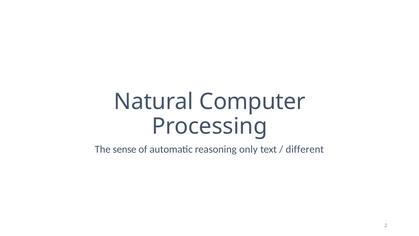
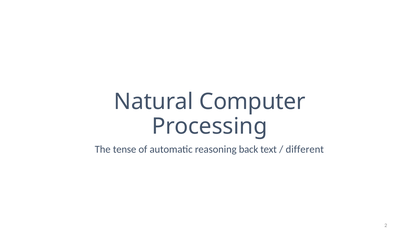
sense: sense -> tense (125, 149)
only: only -> back (249, 149)
